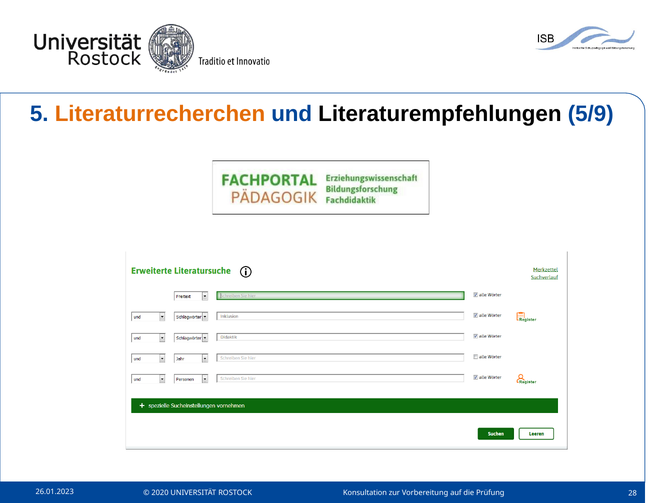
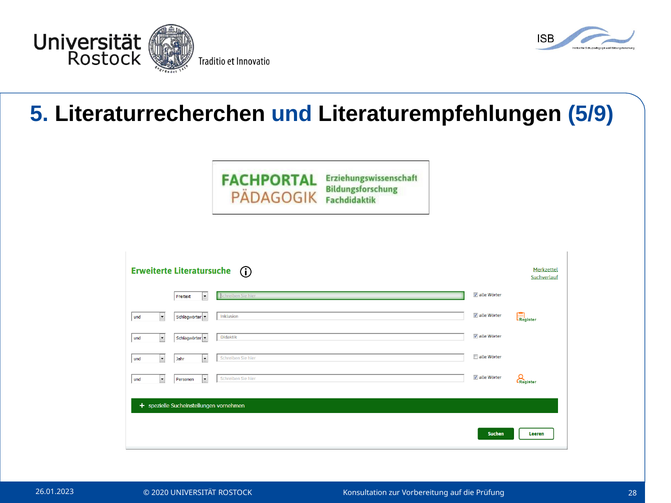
Literaturrecherchen colour: orange -> black (160, 114)
